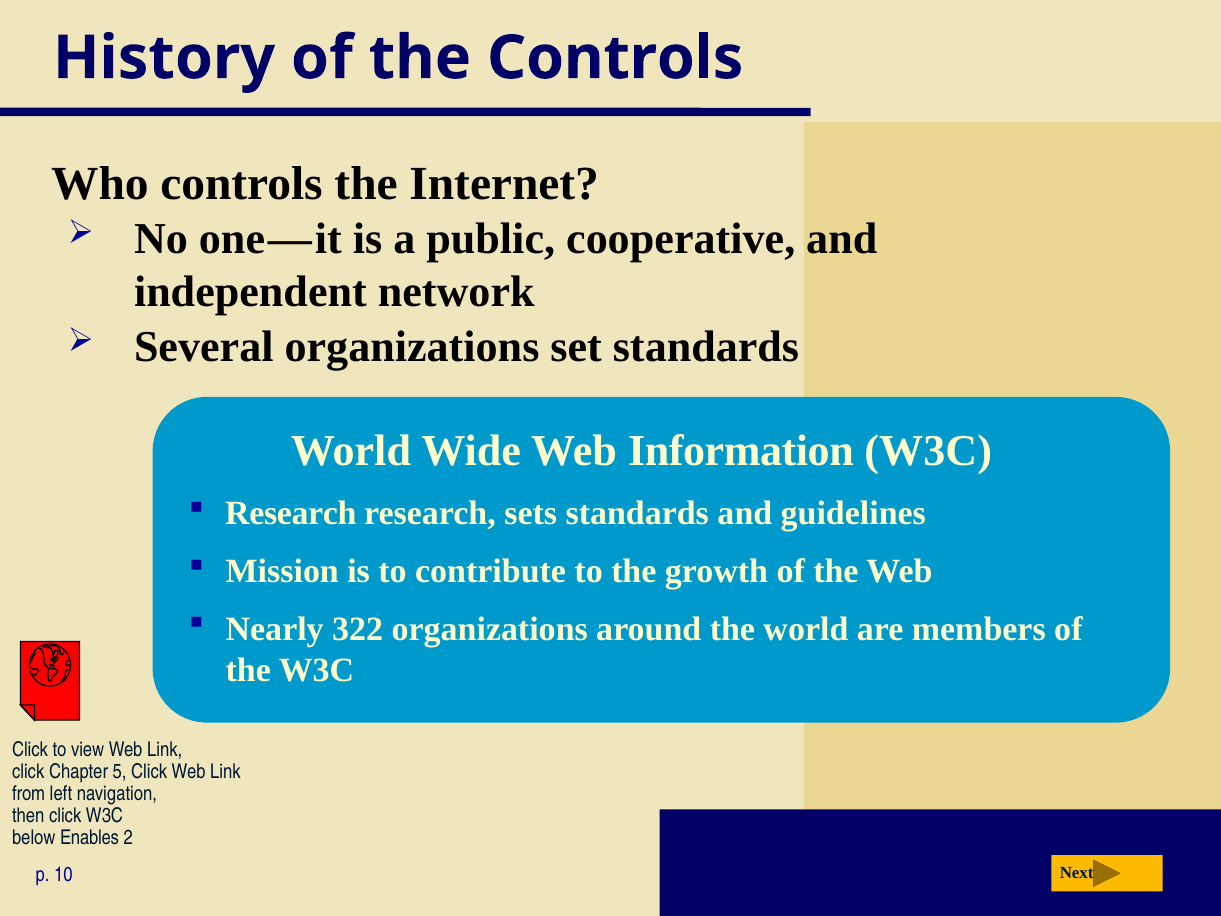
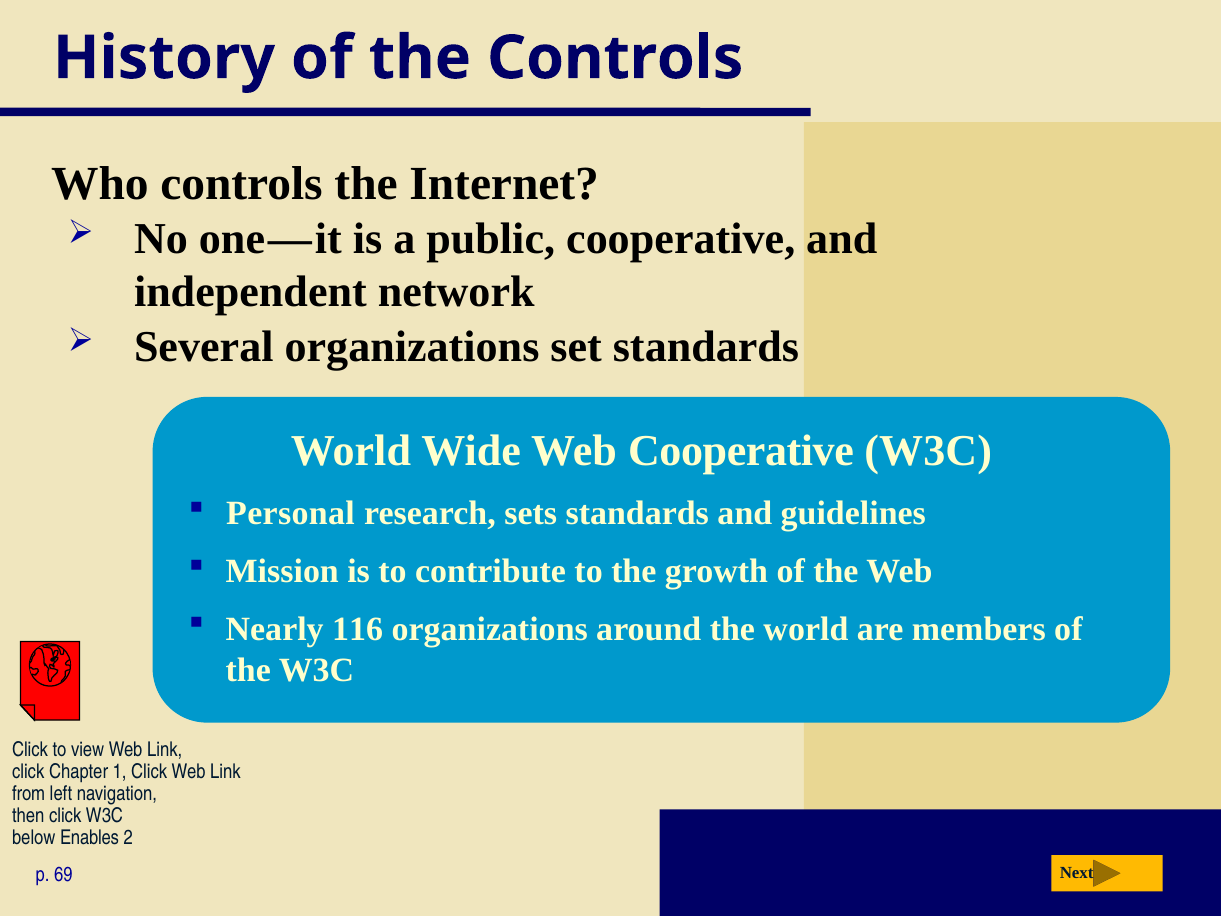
Web Information: Information -> Cooperative (741, 451)
Research: Research -> Personal (290, 514)
322: 322 -> 116 (358, 629)
5: 5 -> 1 (120, 771)
10: 10 -> 69 (63, 874)
